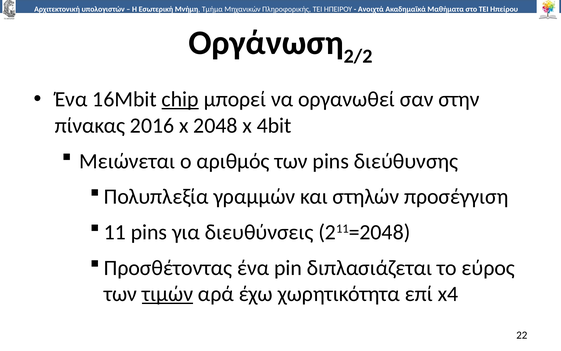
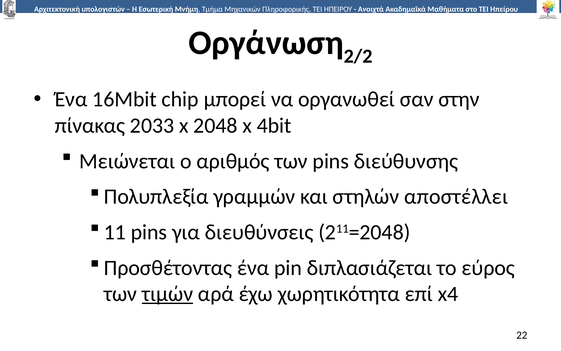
chip underline: present -> none (180, 99)
2016: 2016 -> 2033 (152, 125)
προσέγγιση: προσέγγιση -> αποστέλλει (456, 197)
